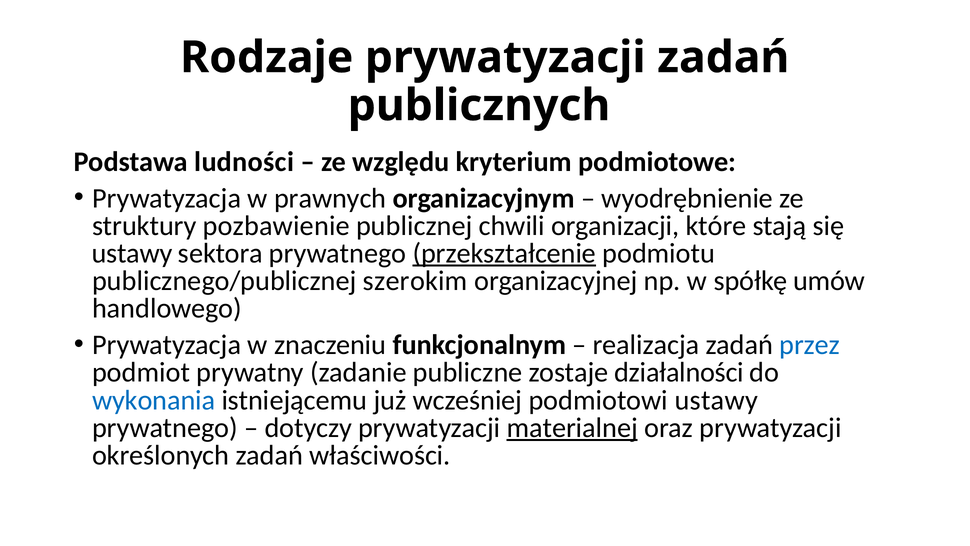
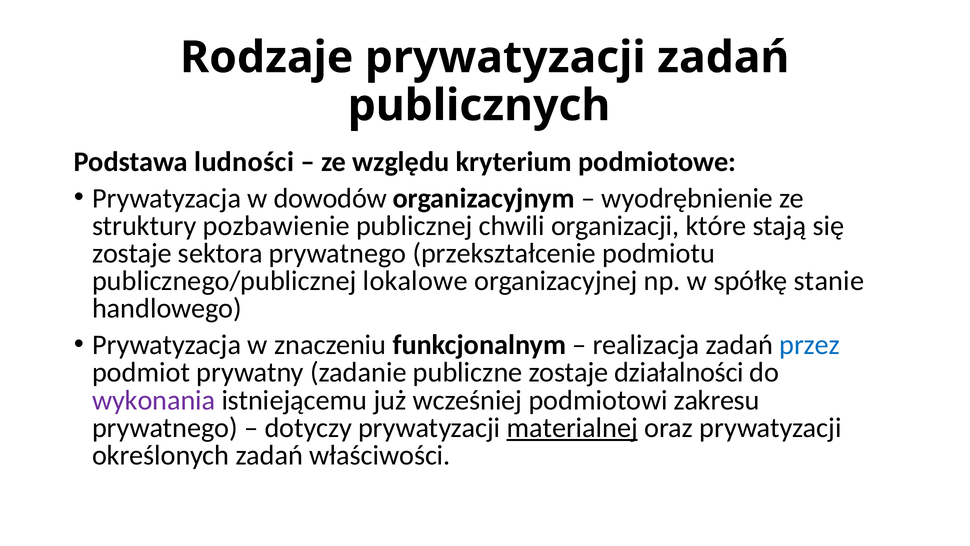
prawnych: prawnych -> dowodów (330, 198)
ustawy: ustawy -> zostaje (132, 253)
przekształcenie underline: present -> none (504, 253)
szerokim: szerokim -> lokalowe (415, 281)
umów: umów -> stanie (829, 281)
wykonania colour: blue -> purple (154, 400)
podmiotowi ustawy: ustawy -> zakresu (717, 400)
